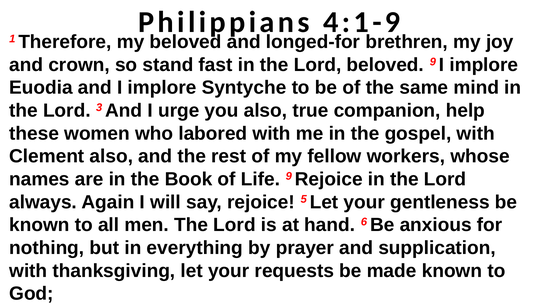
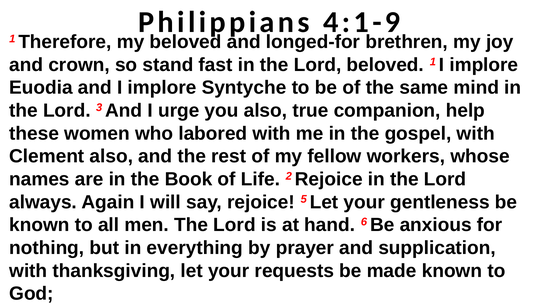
beloved 9: 9 -> 1 (433, 62)
Life 9: 9 -> 2 (289, 176)
